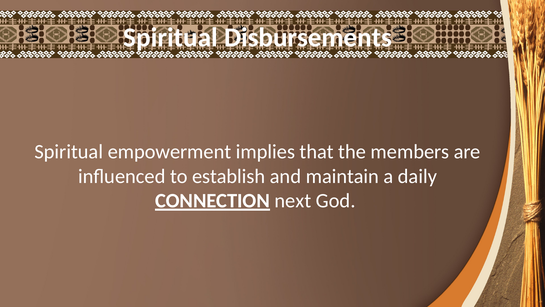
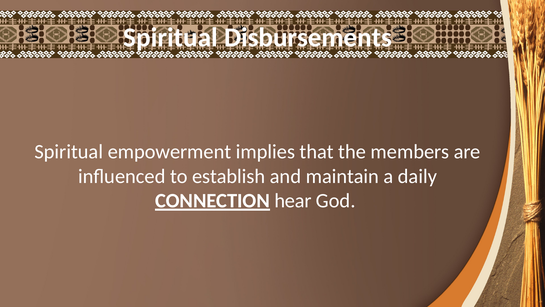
next: next -> hear (293, 201)
